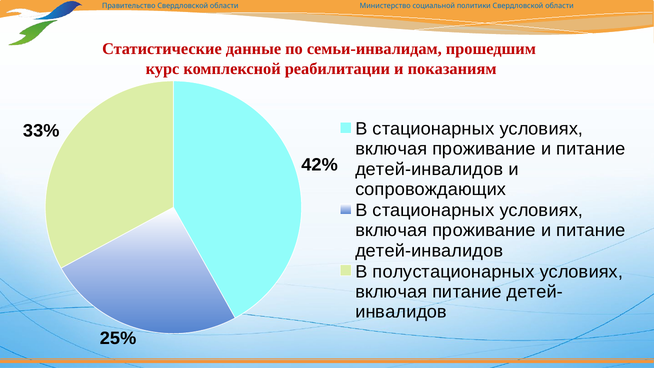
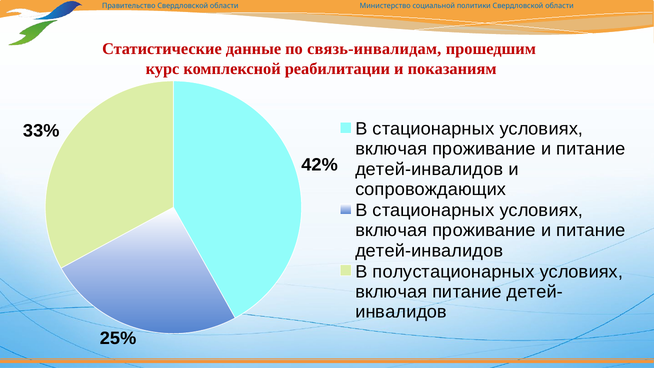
семьи-инвалидам: семьи-инвалидам -> связь-инвалидам (374, 49)
